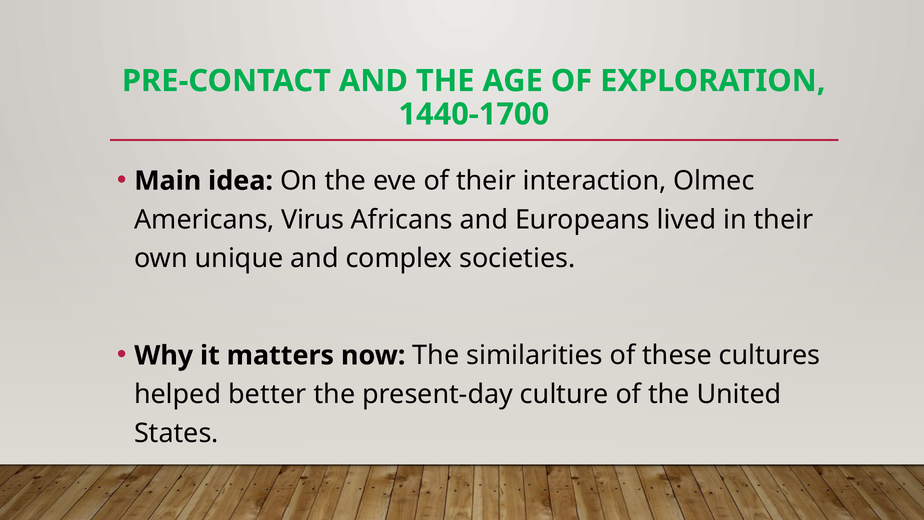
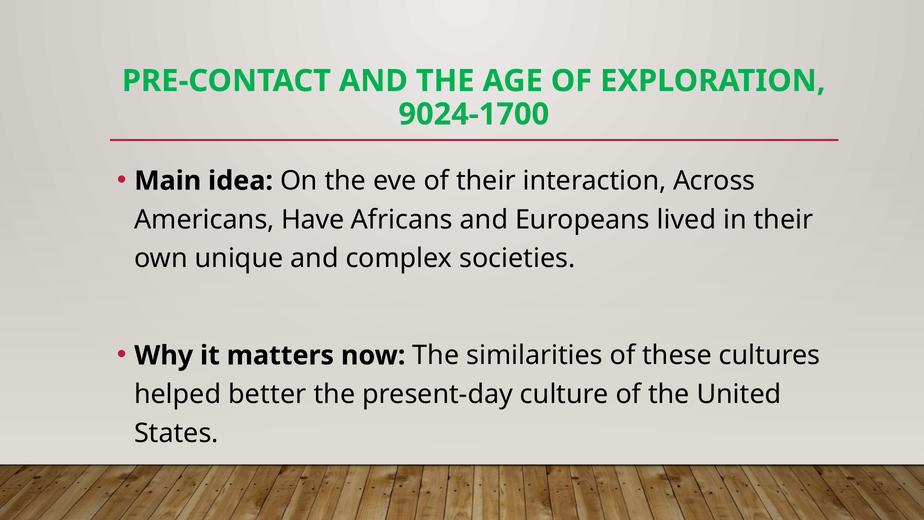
1440-1700: 1440-1700 -> 9024-1700 (474, 114)
Olmec: Olmec -> Across (714, 181)
Virus: Virus -> Have (313, 220)
